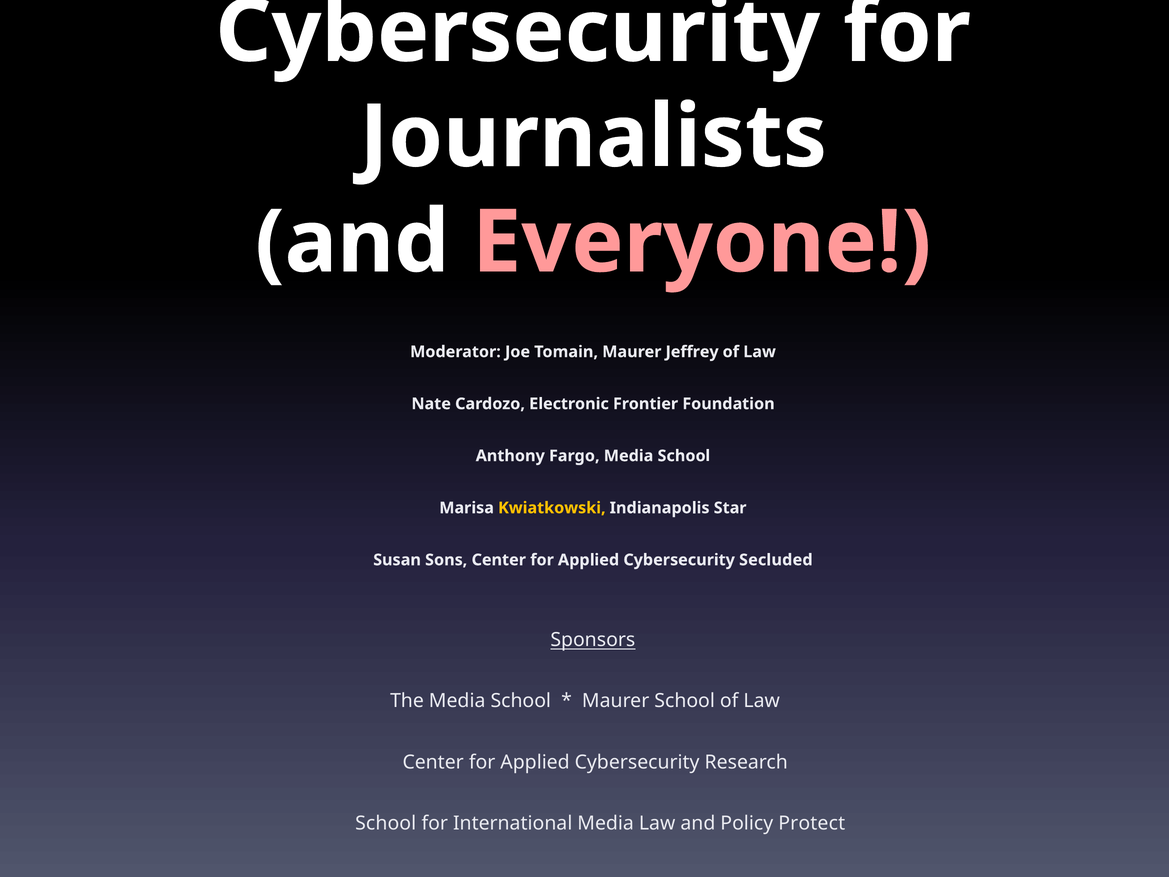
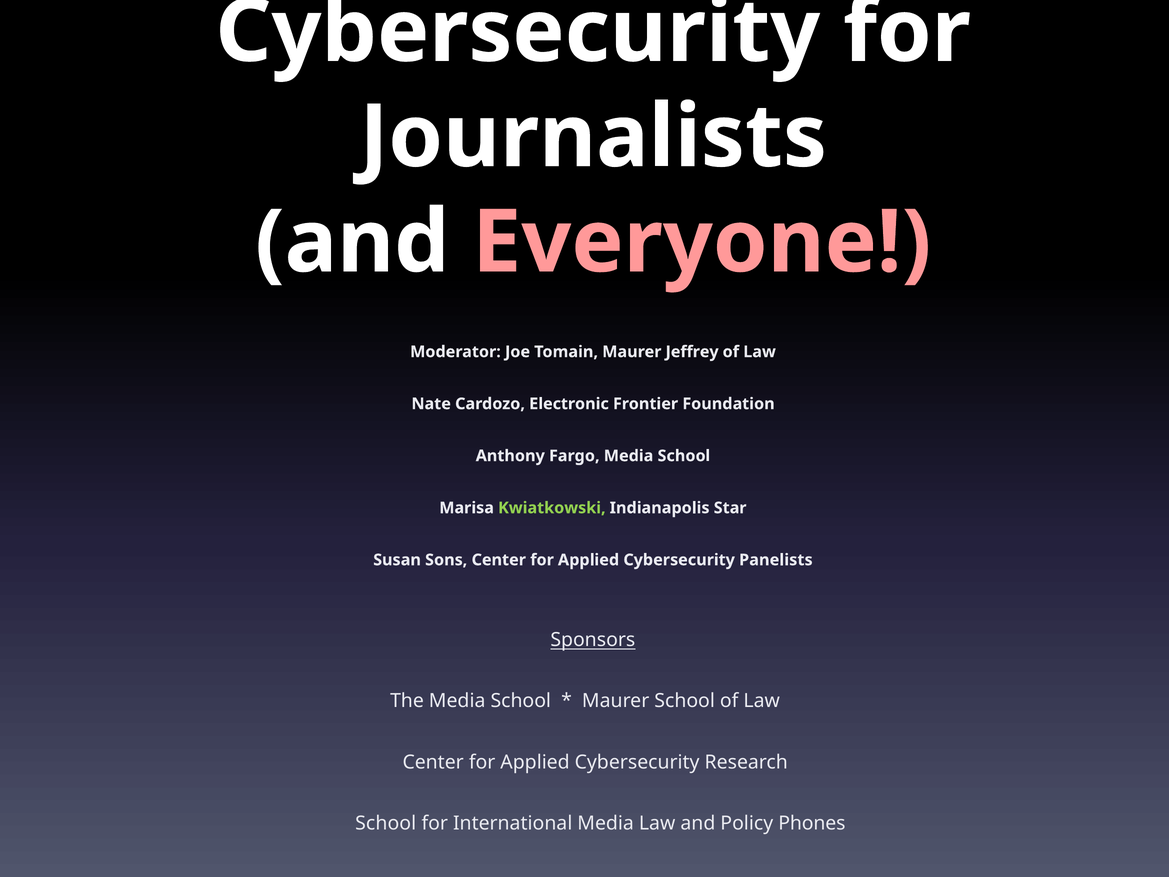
Kwiatkowski colour: yellow -> light green (552, 508)
Secluded: Secluded -> Panelists (776, 560)
Protect: Protect -> Phones (812, 823)
